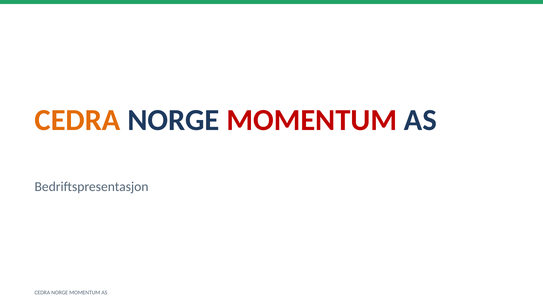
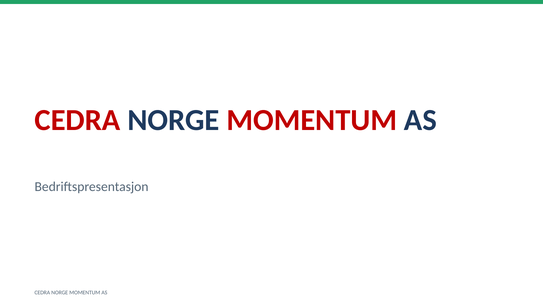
CEDRA colour: orange -> red (78, 120)
